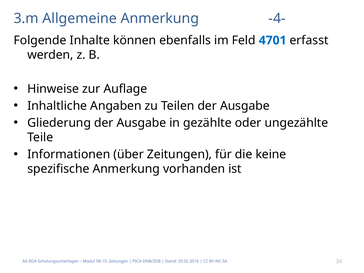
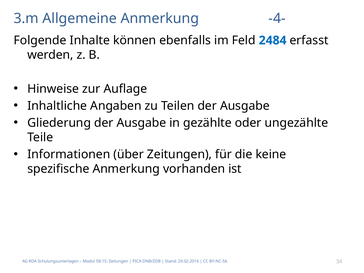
4701: 4701 -> 2484 (273, 40)
